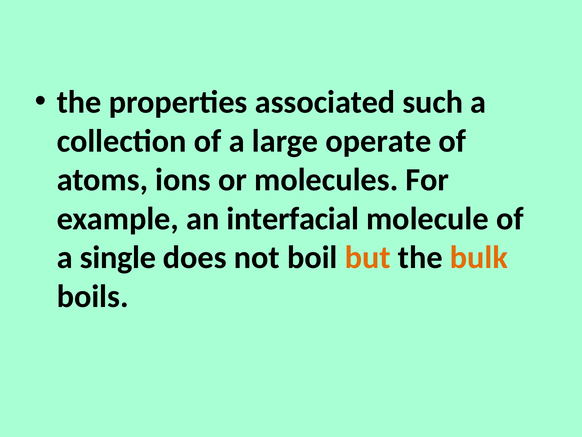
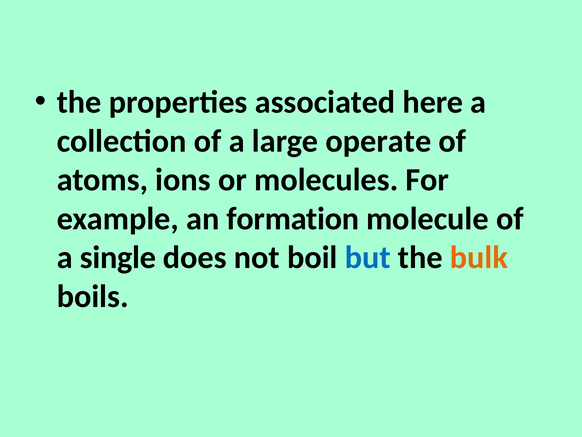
such: such -> here (433, 102)
interfacial: interfacial -> formation (293, 219)
but colour: orange -> blue (368, 257)
